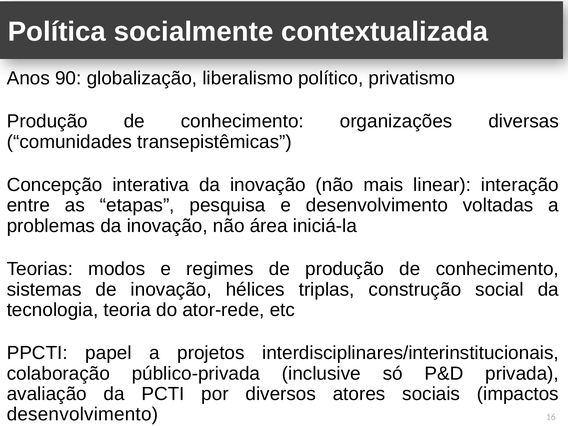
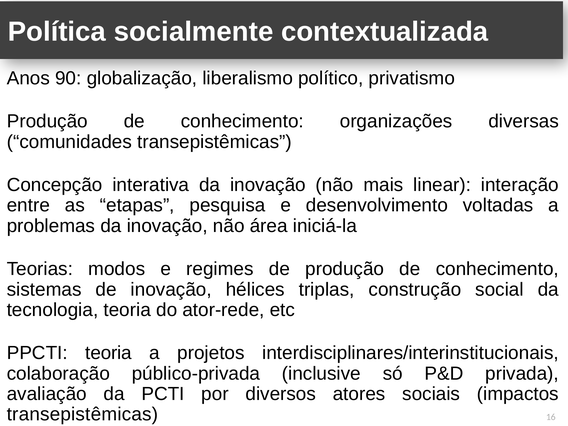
PPCTI papel: papel -> teoria (109, 353)
desenvolvimento: desenvolvimento -> transepistêmicas (82, 414)
